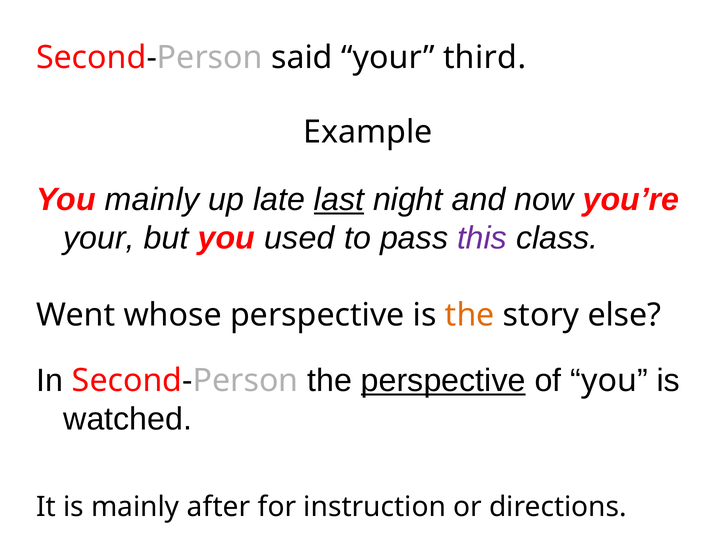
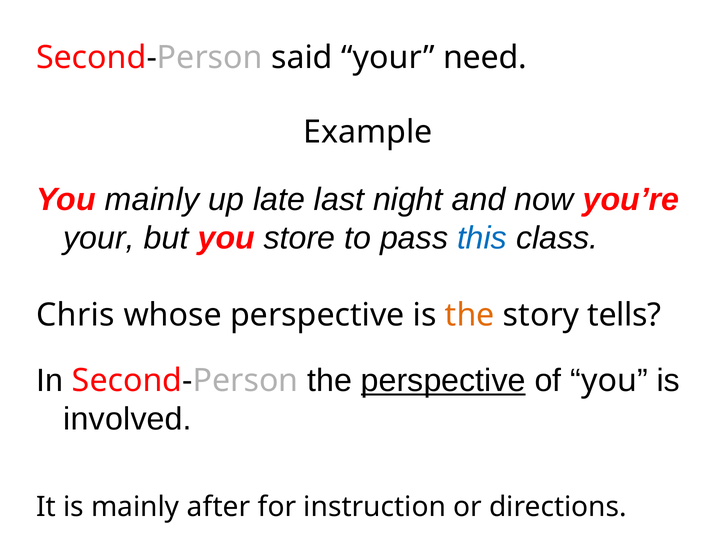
third: third -> need (485, 58)
last underline: present -> none (339, 199)
used: used -> store (300, 238)
this colour: purple -> blue (482, 238)
Went: Went -> Chris (76, 315)
else: else -> tells (624, 315)
watched: watched -> involved (128, 419)
